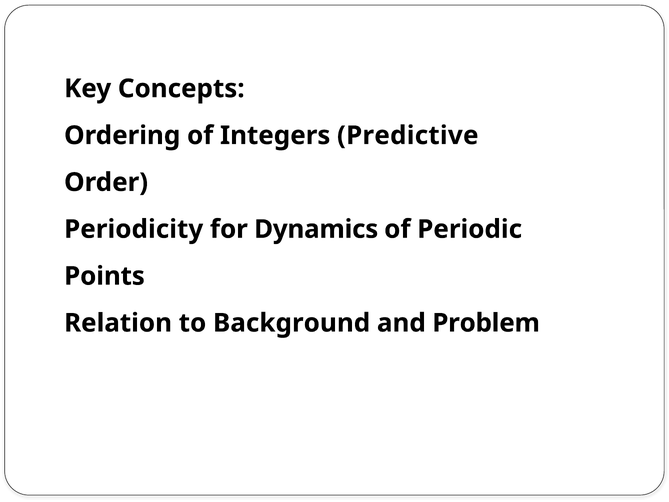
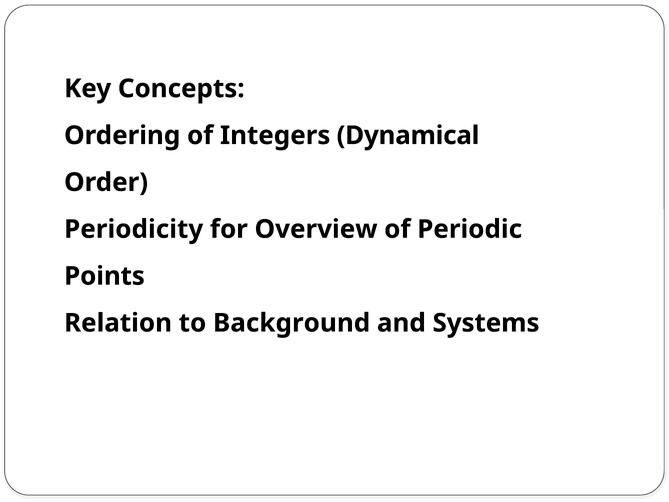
Predictive: Predictive -> Dynamical (408, 135)
Dynamics: Dynamics -> Overview (316, 229)
Problem: Problem -> Systems (486, 323)
